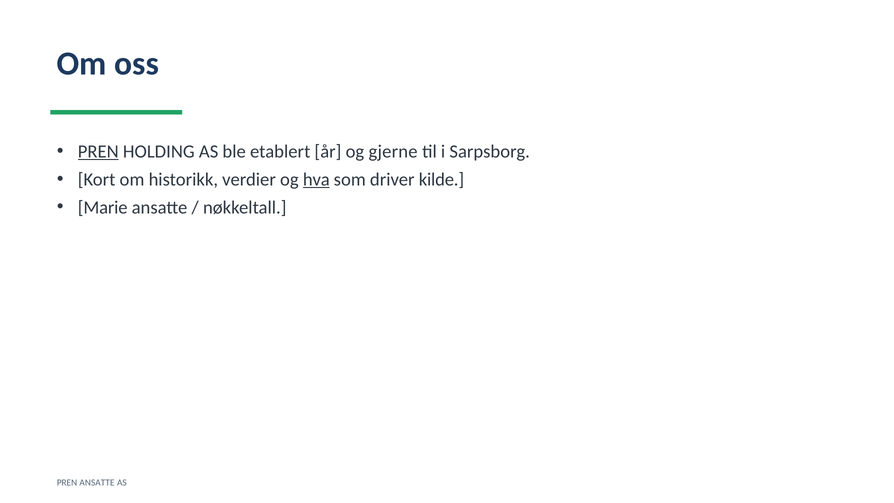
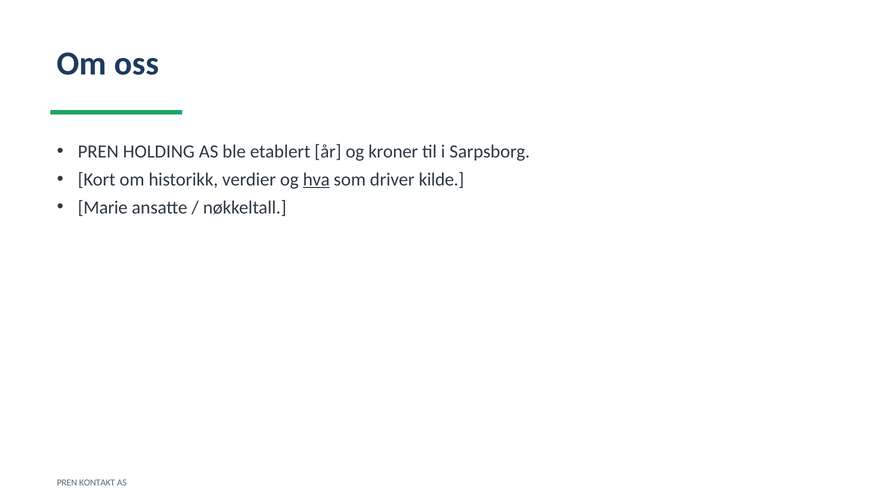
PREN underline: present -> none (98, 151)
gjerne: gjerne -> kroner (393, 151)
PREN ANSATTE: ANSATTE -> KONTAKT (97, 483)
